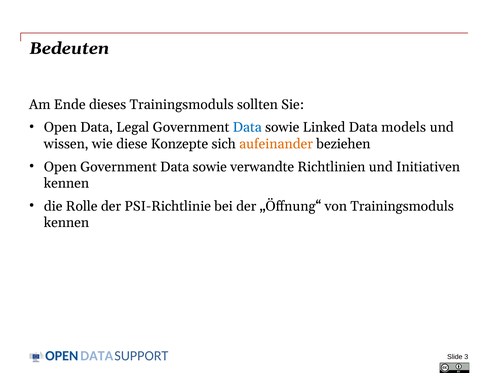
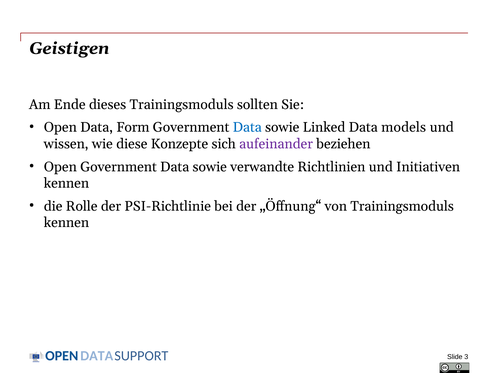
Bedeuten: Bedeuten -> Geistigen (69, 48)
Legal: Legal -> Form (133, 127)
aufeinander colour: orange -> purple (276, 144)
